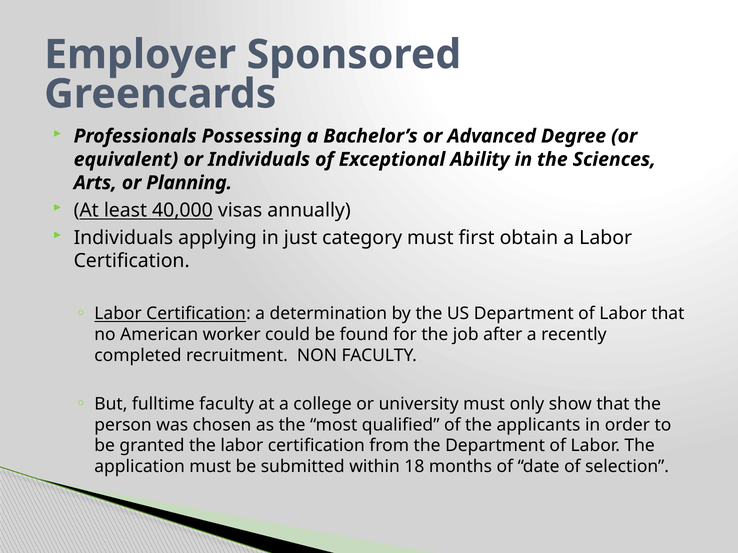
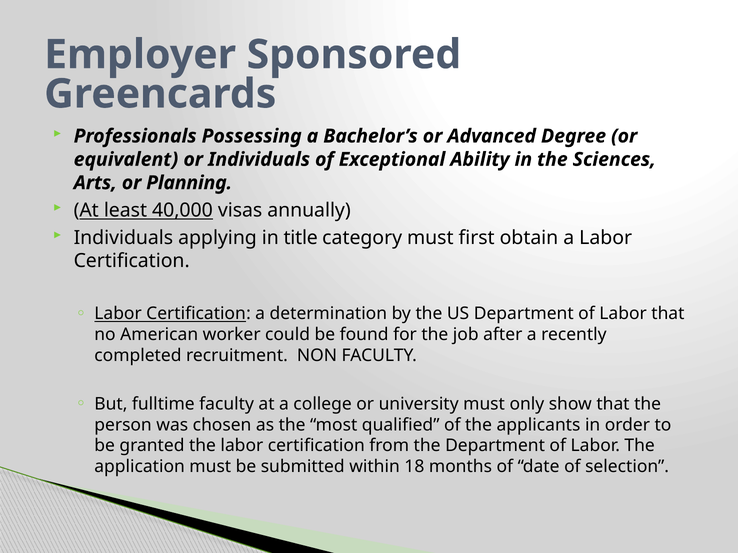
just: just -> title (301, 238)
